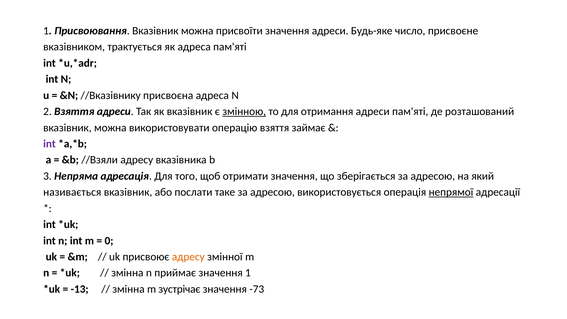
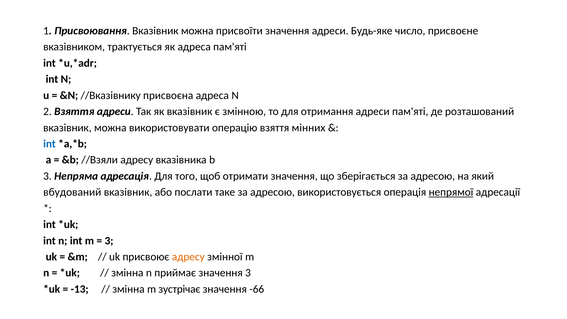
змінною underline: present -> none (244, 111)
займає: займає -> мінних (309, 128)
int colour: purple -> blue (50, 144)
називається: називається -> вбудований (72, 192)
0: 0 -> 3 (109, 241)
значення 1: 1 -> 3 (248, 273)
-73: -73 -> -66 (257, 289)
